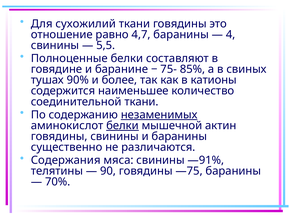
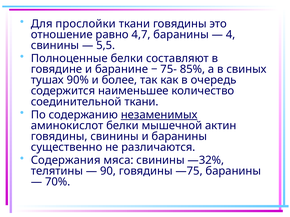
сухожилий: сухожилий -> прослойки (86, 24)
катионы: катионы -> очередь (214, 80)
белки underline: present -> none (122, 126)
—91%: —91% -> —32% (206, 161)
